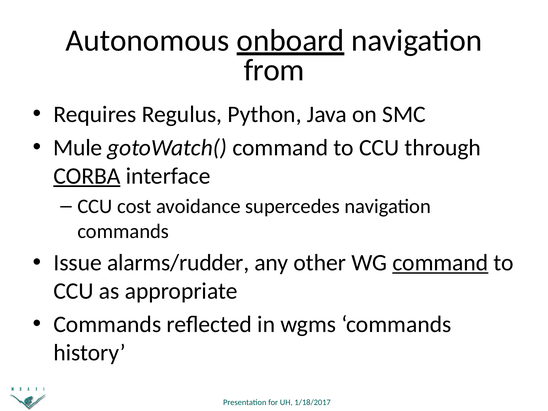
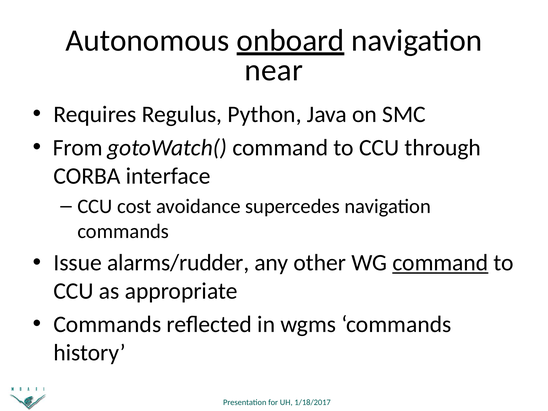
from: from -> near (274, 70)
Mule: Mule -> From (78, 148)
CORBA underline: present -> none (87, 176)
